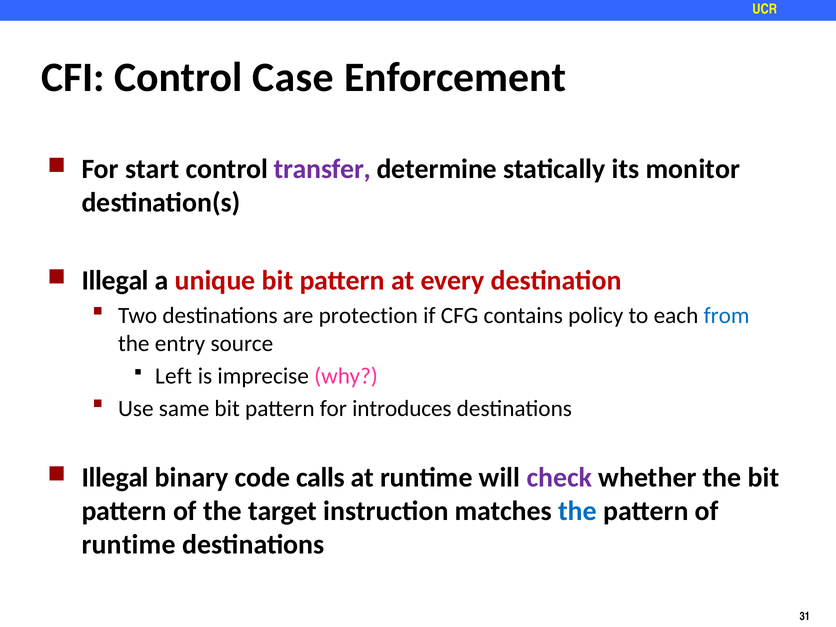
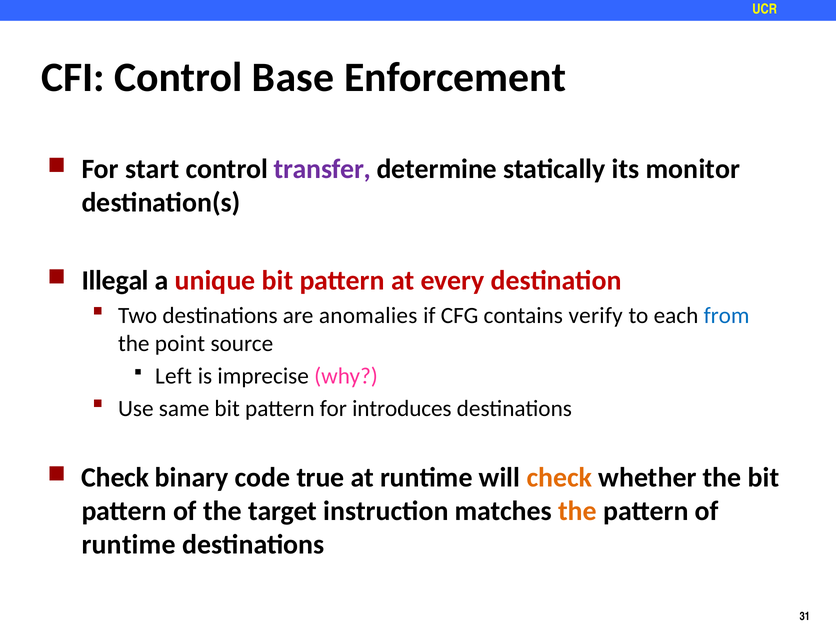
Case: Case -> Base (293, 78)
protection: protection -> anomalies (368, 316)
policy: policy -> verify (596, 316)
entry: entry -> point (180, 343)
Illegal: Illegal -> Check (115, 478)
calls: calls -> true (321, 478)
check colour: purple -> orange (559, 478)
the colour: blue -> orange (578, 511)
